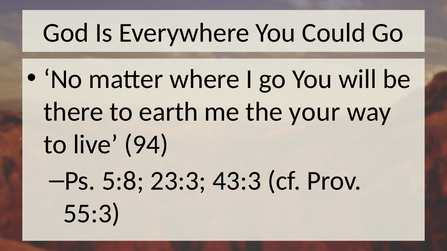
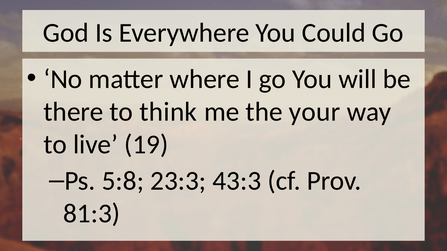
earth: earth -> think (168, 112)
94: 94 -> 19 (146, 145)
55:3: 55:3 -> 81:3 (92, 214)
